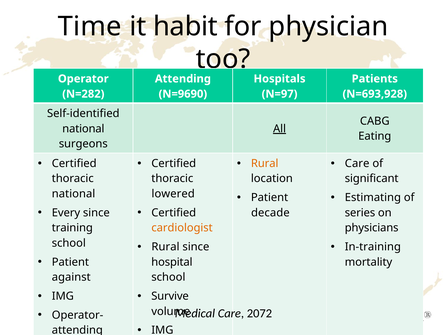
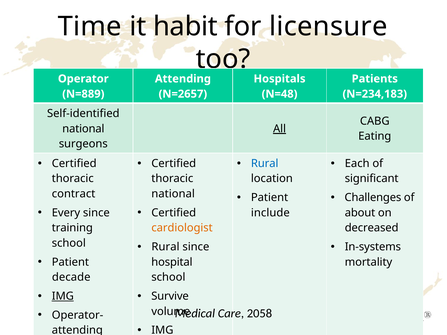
physician: physician -> licensure (328, 26)
N=282: N=282 -> N=889 (83, 94)
N=9690: N=9690 -> N=2657 (183, 94)
N=97: N=97 -> N=48 (280, 94)
N=693,928: N=693,928 -> N=234,183 (375, 94)
Rural colour: orange -> blue (265, 164)
Care: Care -> Each (357, 164)
national: national -> contract (74, 194)
lowered: lowered -> national (173, 194)
Estimating: Estimating -> Challenges (373, 198)
decade: decade -> include (270, 213)
series: series -> about (360, 213)
physicians: physicians -> decreased (372, 228)
In-training: In-training -> In-systems (373, 247)
against: against -> decade (71, 277)
IMG underline: none -> present (63, 296)
2072: 2072 -> 2058 (259, 314)
